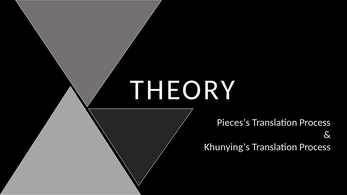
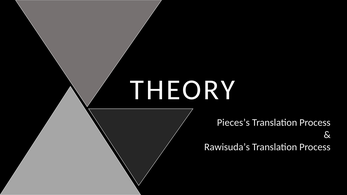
Khunying’s: Khunying’s -> Rawisuda’s (227, 147)
